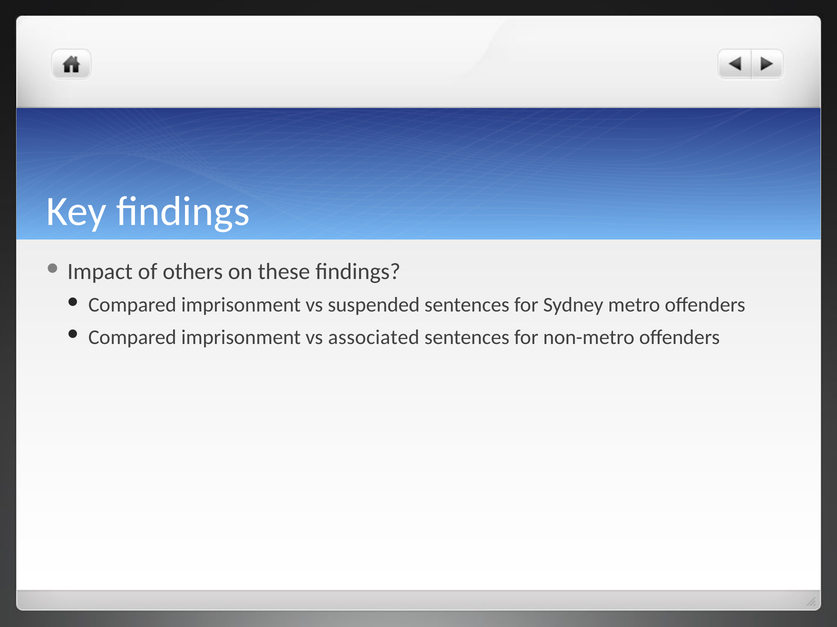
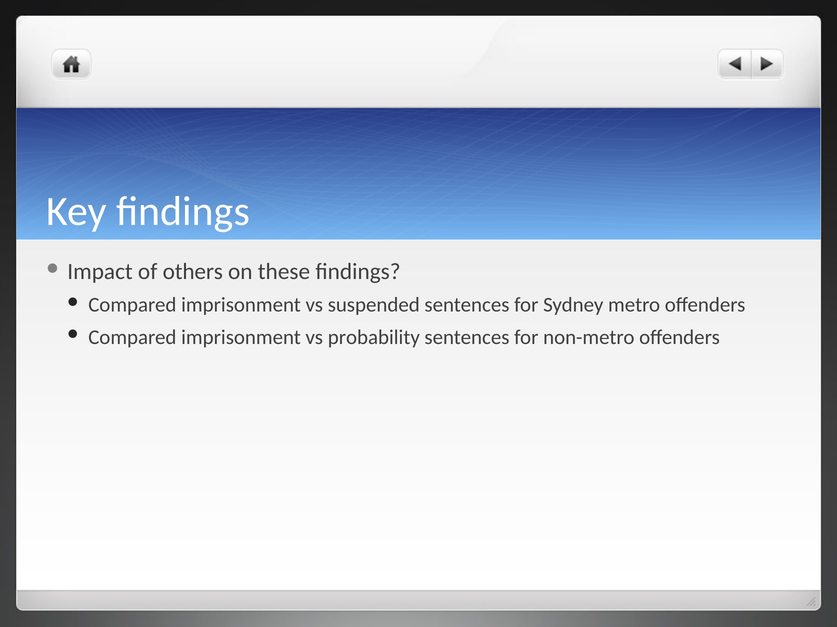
associated: associated -> probability (374, 338)
